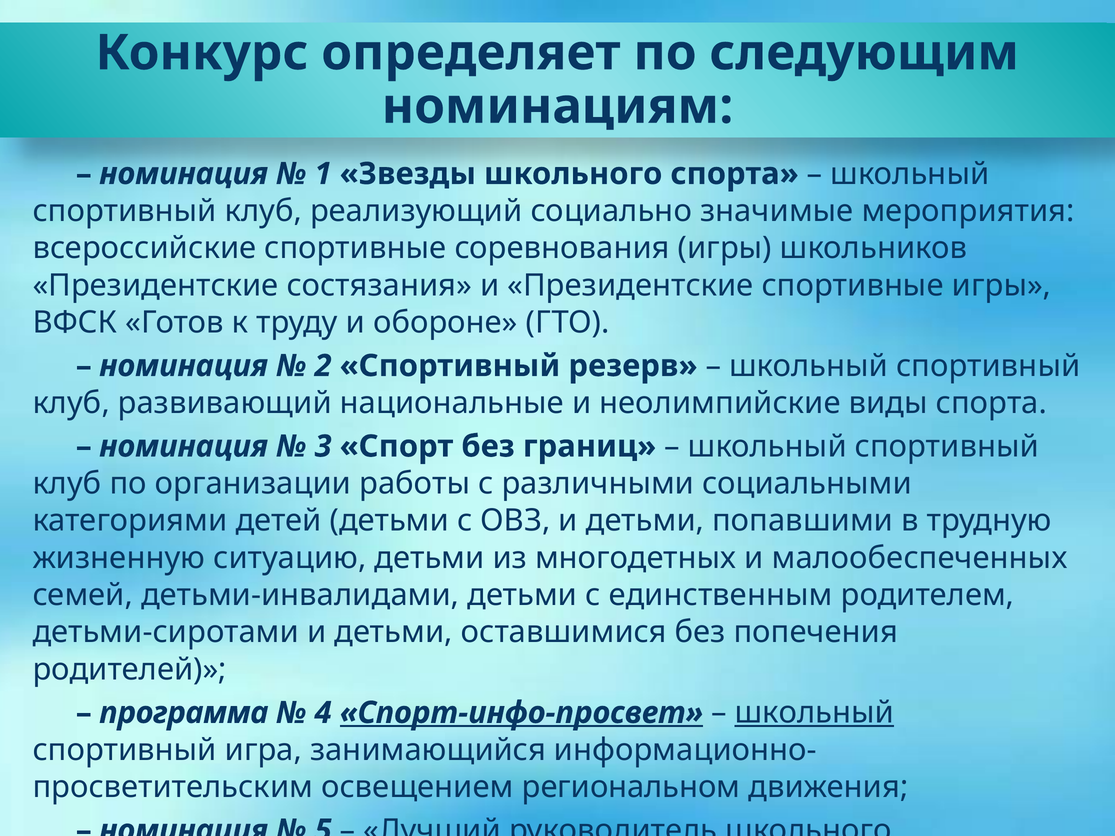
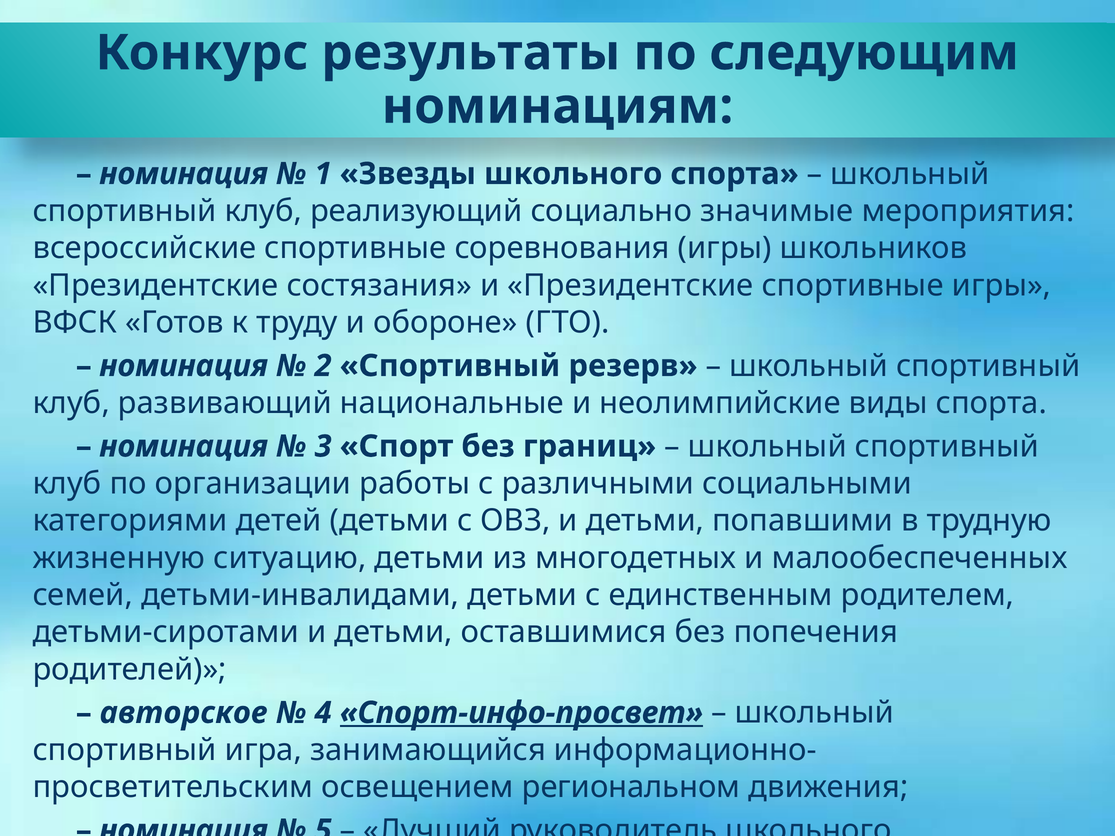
определяет: определяет -> результаты (471, 53)
программа: программа -> авторское (184, 713)
школьный underline: present -> none (814, 713)
